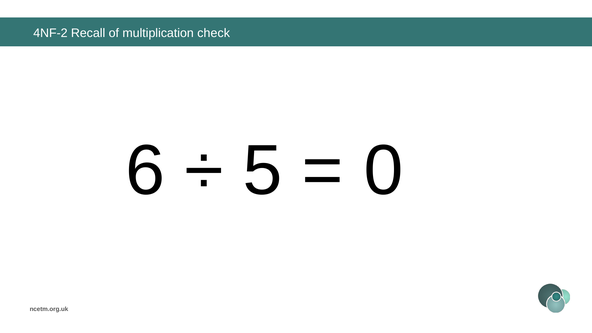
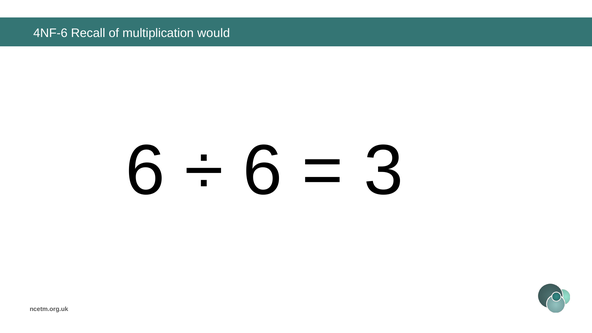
4NF-2: 4NF-2 -> 4NF-6 (50, 33)
check: check -> would (214, 33)
5: 5 -> 6 (263, 171)
0: 0 -> 3 (383, 171)
